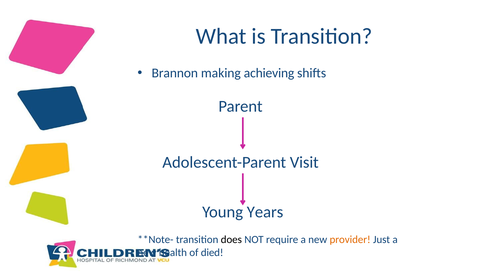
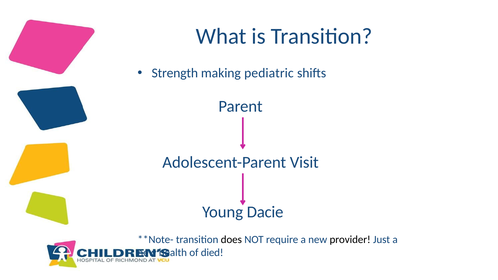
Brannon: Brannon -> Strength (175, 73)
achieving: achieving -> pediatric (269, 73)
Years: Years -> Dacie (265, 212)
provider colour: orange -> black (350, 240)
